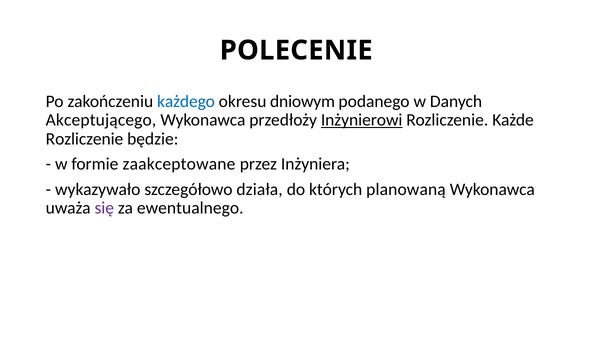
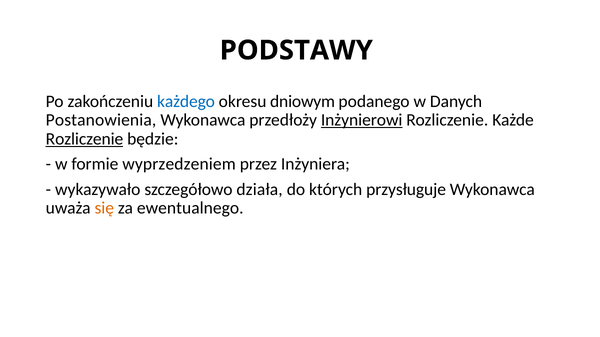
POLECENIE: POLECENIE -> PODSTAWY (296, 50)
Akceptującego: Akceptującego -> Postanowienia (101, 120)
Rozliczenie underline: none -> present (85, 139)
zaakceptowane: zaakceptowane -> wyprzedzeniem (179, 164)
planowaną: planowaną -> przysługuje (406, 190)
się colour: purple -> orange (104, 208)
